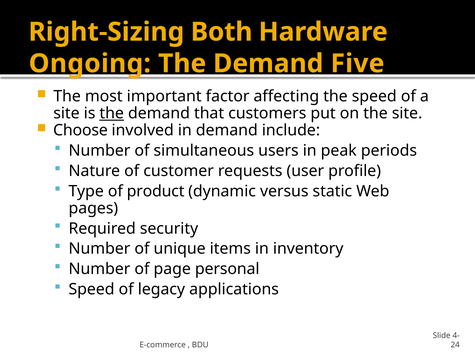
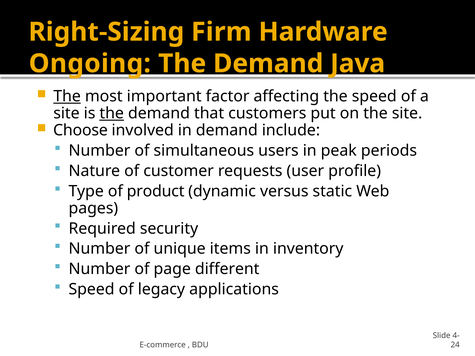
Both: Both -> Firm (221, 32)
Five: Five -> Java (358, 64)
The underline: none -> present (67, 96)
personal: personal -> different (227, 269)
